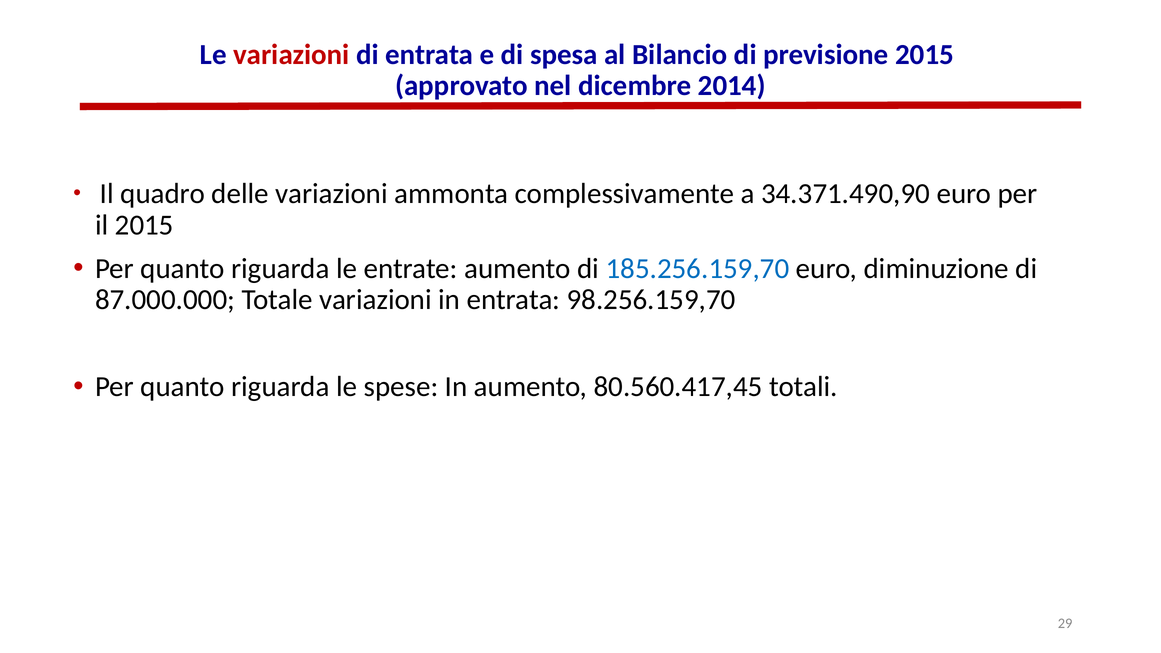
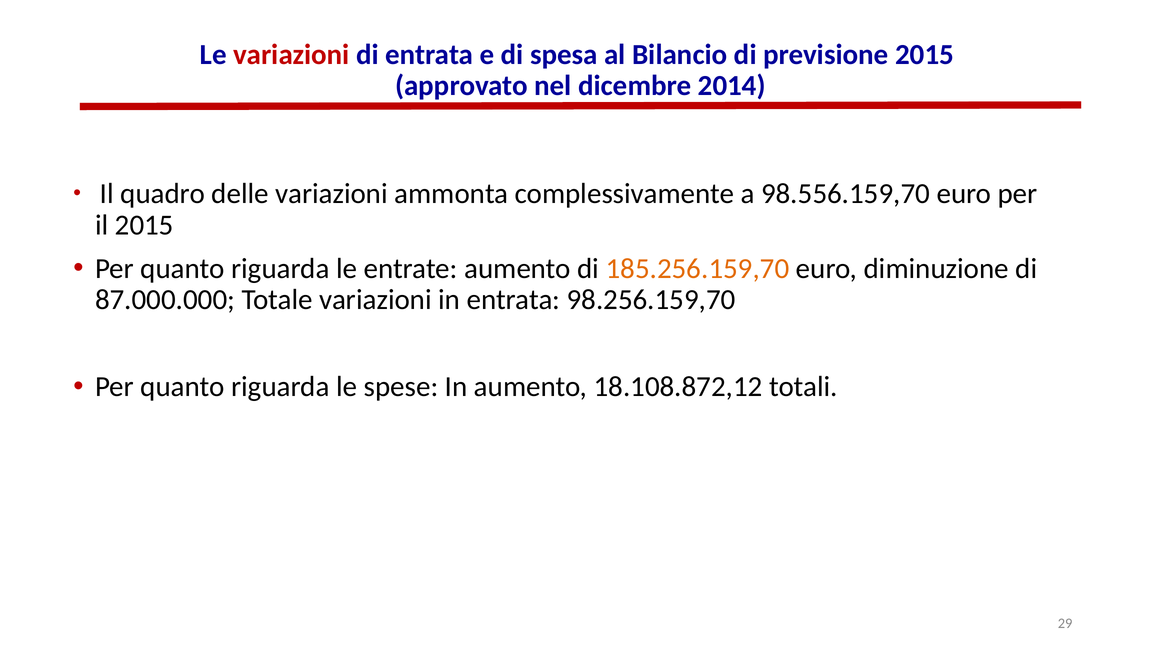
34.371.490,90: 34.371.490,90 -> 98.556.159,70 (846, 194)
185.256.159,70 colour: blue -> orange (697, 268)
80.560.417,45: 80.560.417,45 -> 18.108.872,12 (678, 387)
